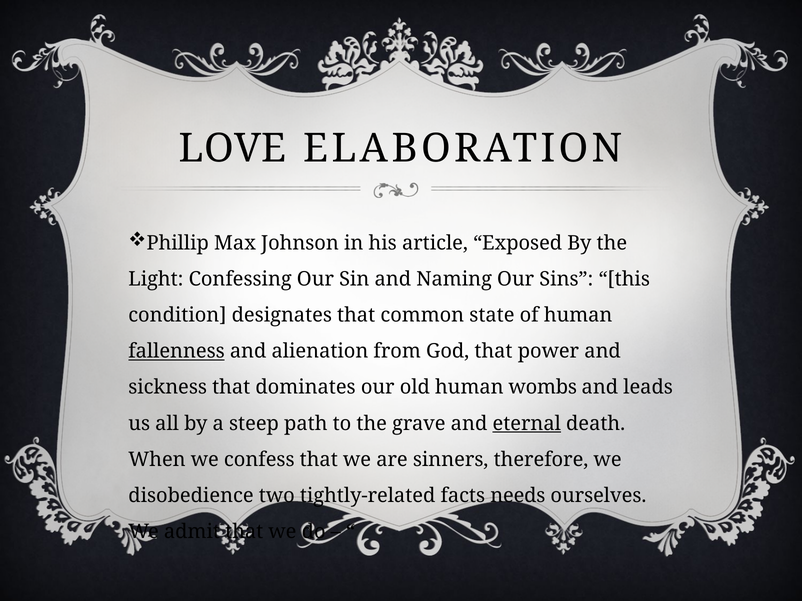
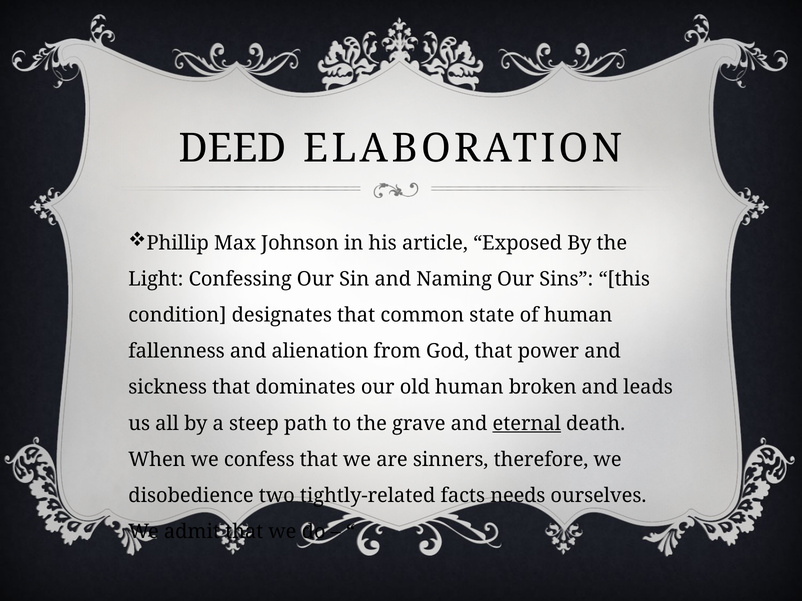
LOVE: LOVE -> DEED (233, 148)
fallenness underline: present -> none (177, 352)
wombs: wombs -> broken (543, 388)
